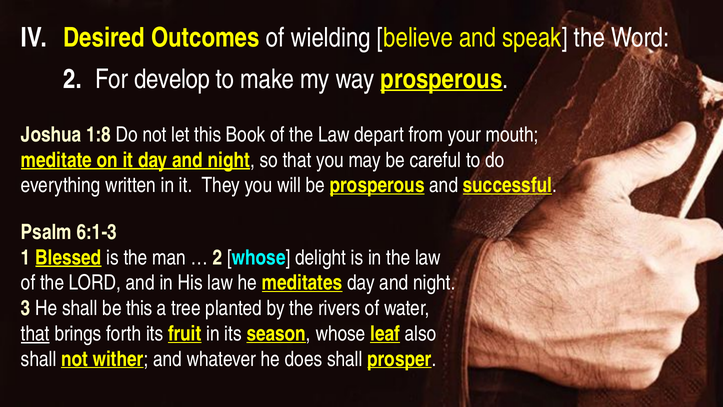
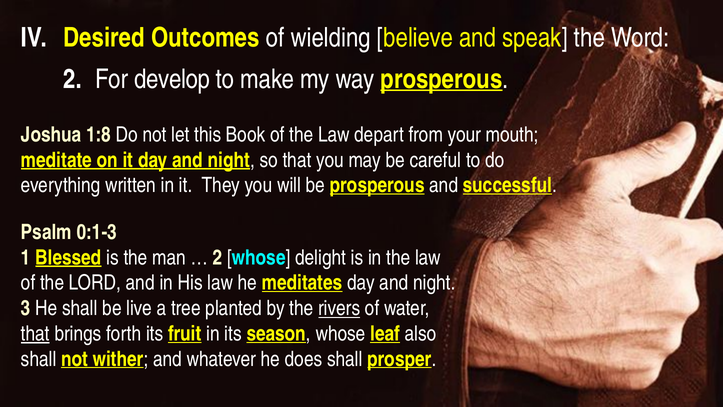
6:1-3: 6:1-3 -> 0:1-3 (97, 232)
be this: this -> live (139, 308)
rivers underline: none -> present (339, 308)
